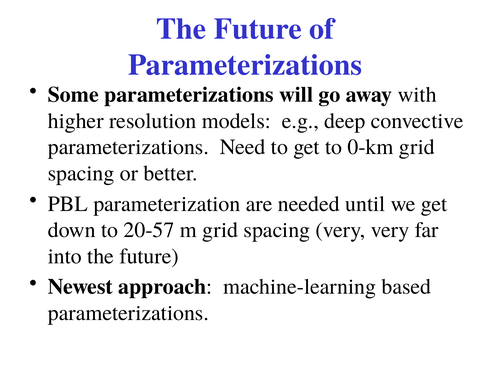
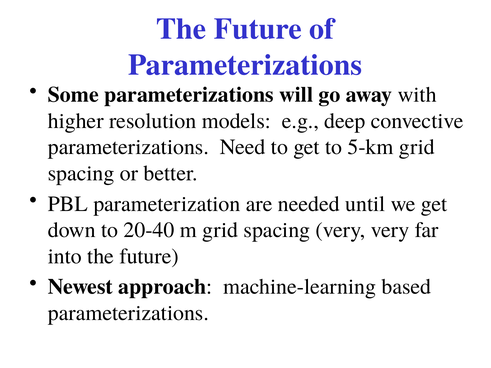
0-km: 0-km -> 5-km (370, 147)
20-57: 20-57 -> 20-40 (149, 230)
